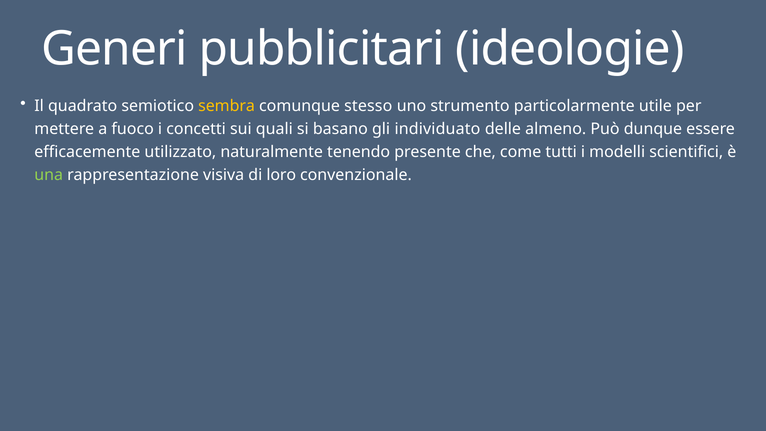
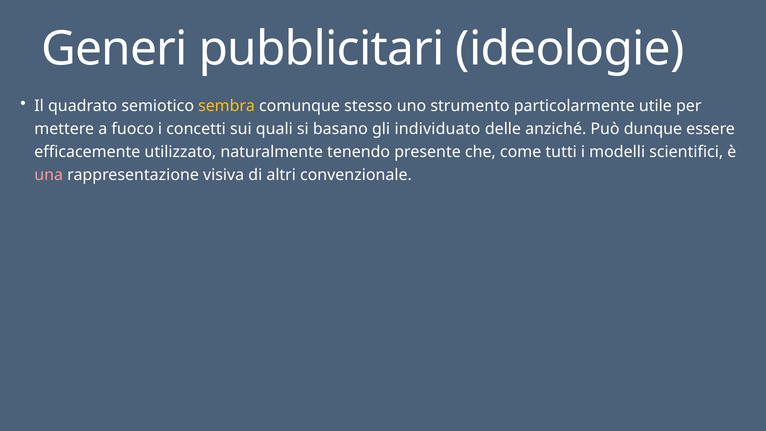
almeno: almeno -> anziché (556, 129)
una colour: light green -> pink (49, 175)
loro: loro -> altri (281, 175)
